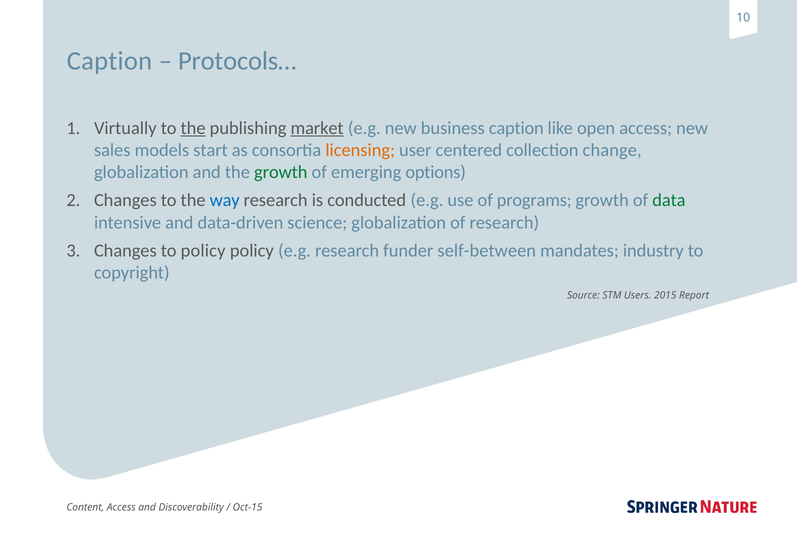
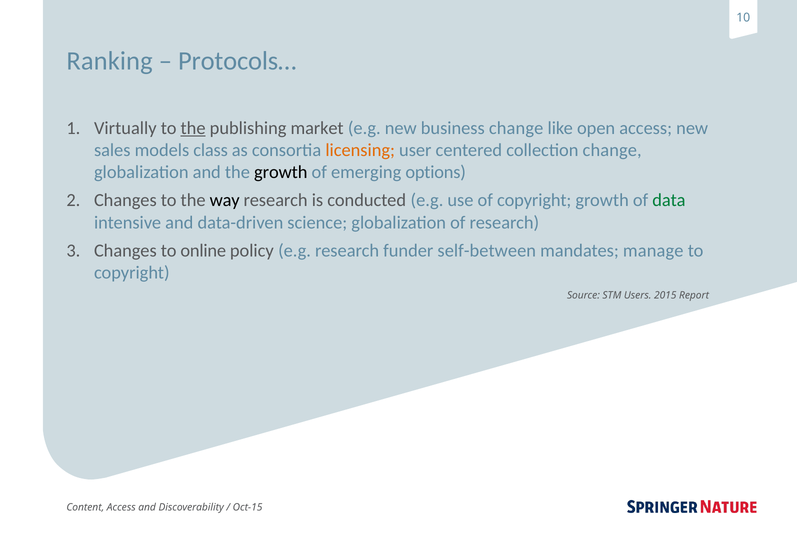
Caption: Caption -> Ranking (110, 61)
market underline: present -> none (317, 128)
business caption: caption -> change (516, 128)
start: start -> class (211, 150)
growth colour: green -> black (281, 172)
way colour: blue -> black (225, 200)
of programs: programs -> copyright (534, 200)
to policy: policy -> online (203, 251)
industry: industry -> manage (653, 251)
